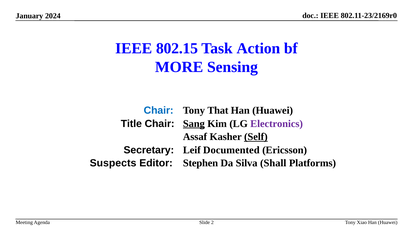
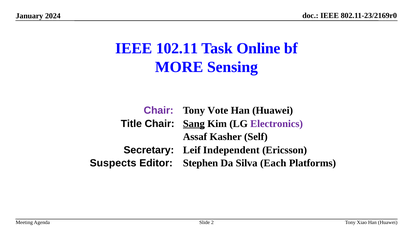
802.15: 802.15 -> 102.11 (177, 49)
Action: Action -> Online (258, 49)
Chair colour: blue -> purple (159, 111)
That: That -> Vote (218, 111)
Self underline: present -> none (256, 137)
Documented: Documented -> Independent (231, 150)
Shall: Shall -> Each (273, 163)
